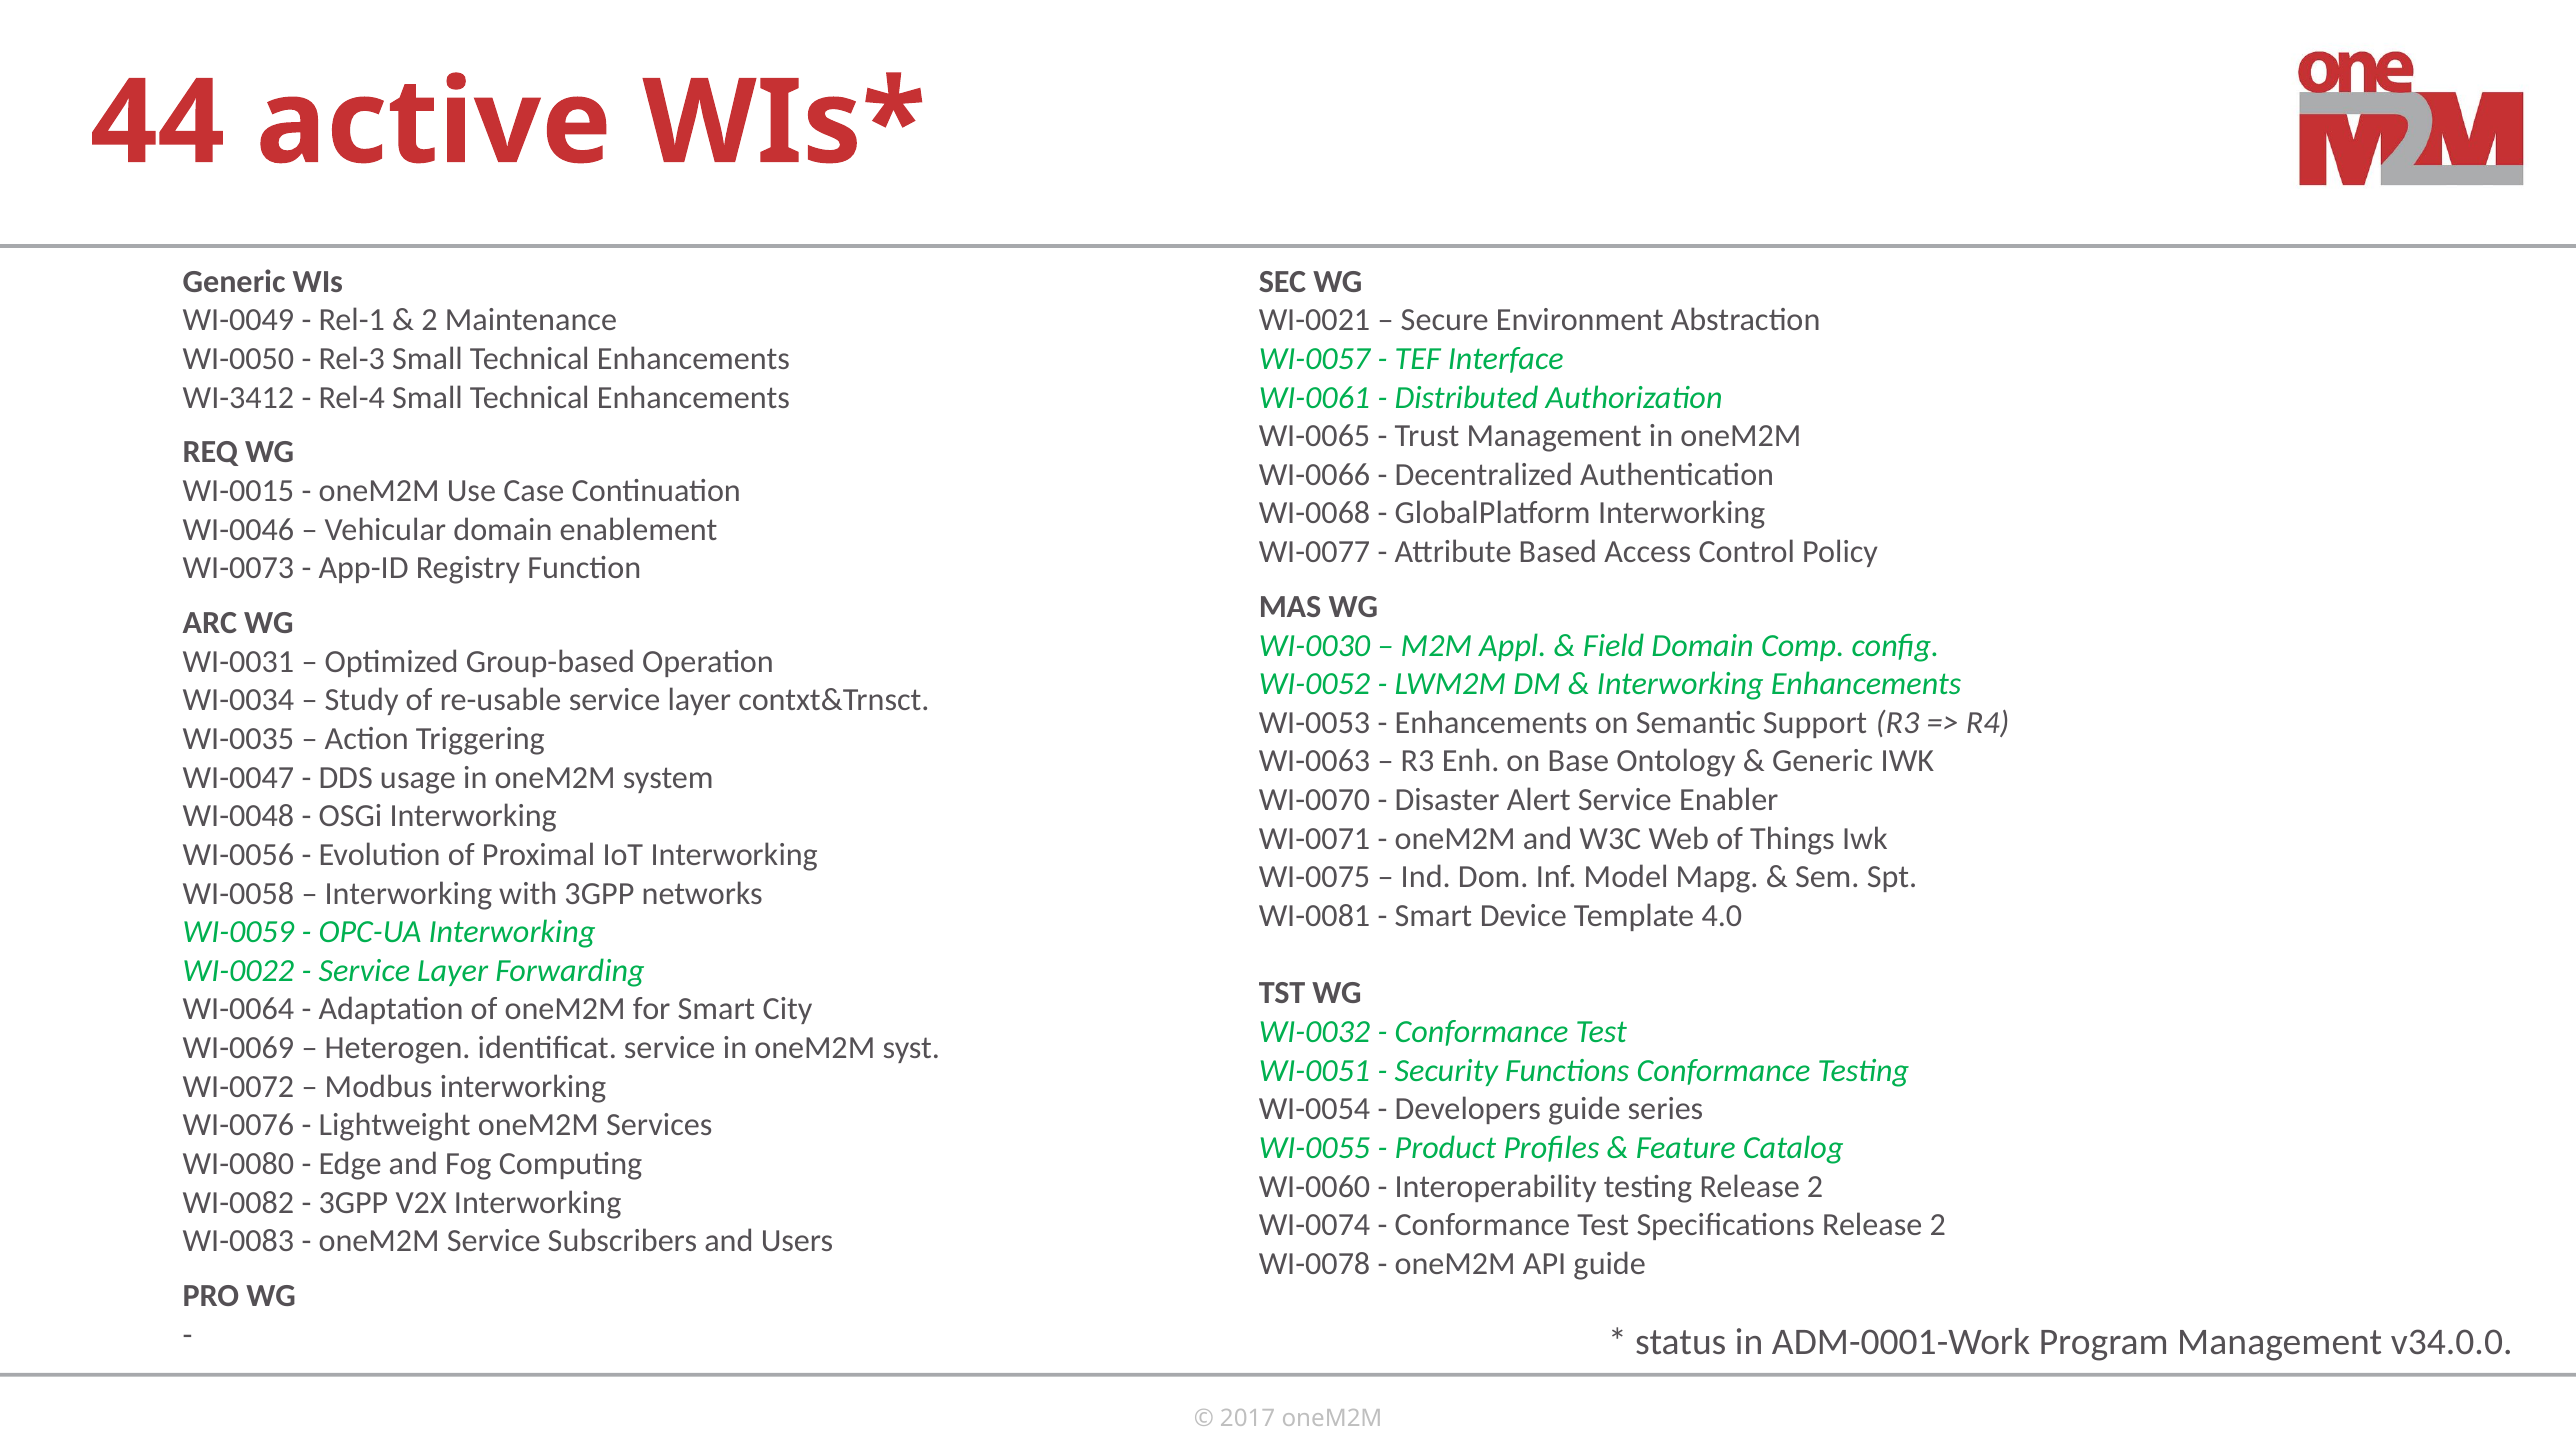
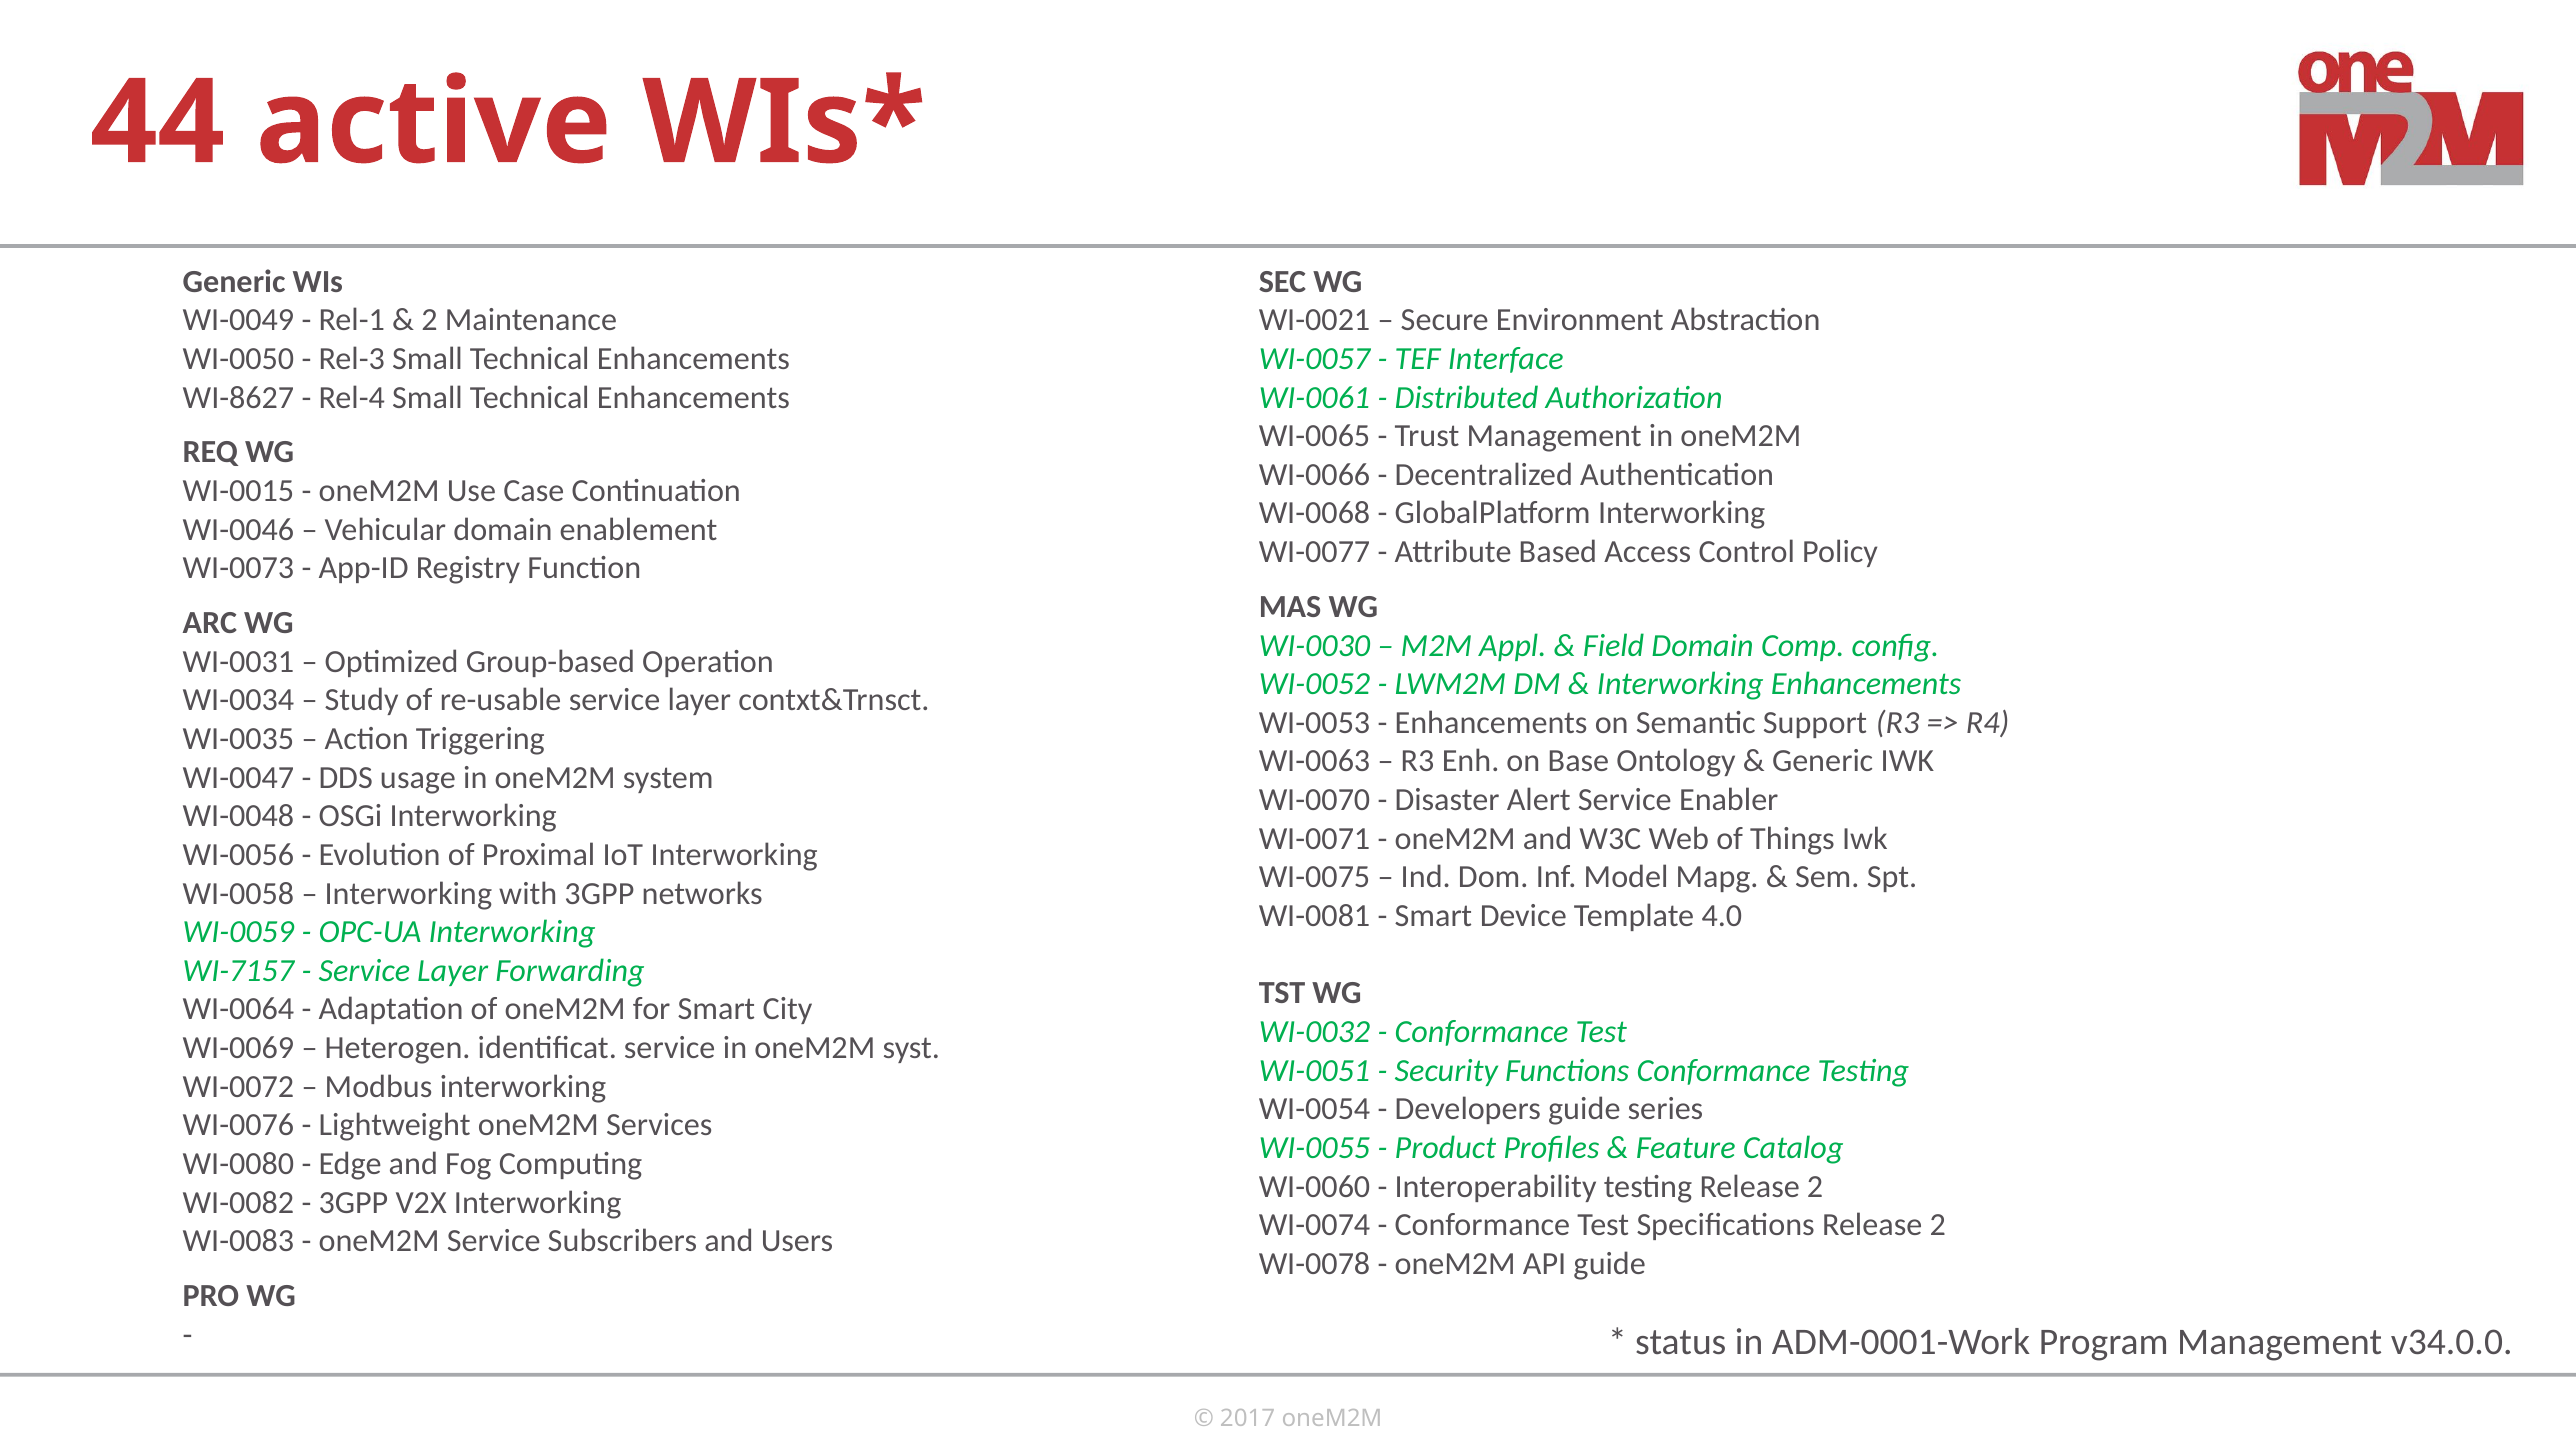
WI-3412: WI-3412 -> WI-8627 (238, 397)
WI-0022: WI-0022 -> WI-7157 (238, 971)
